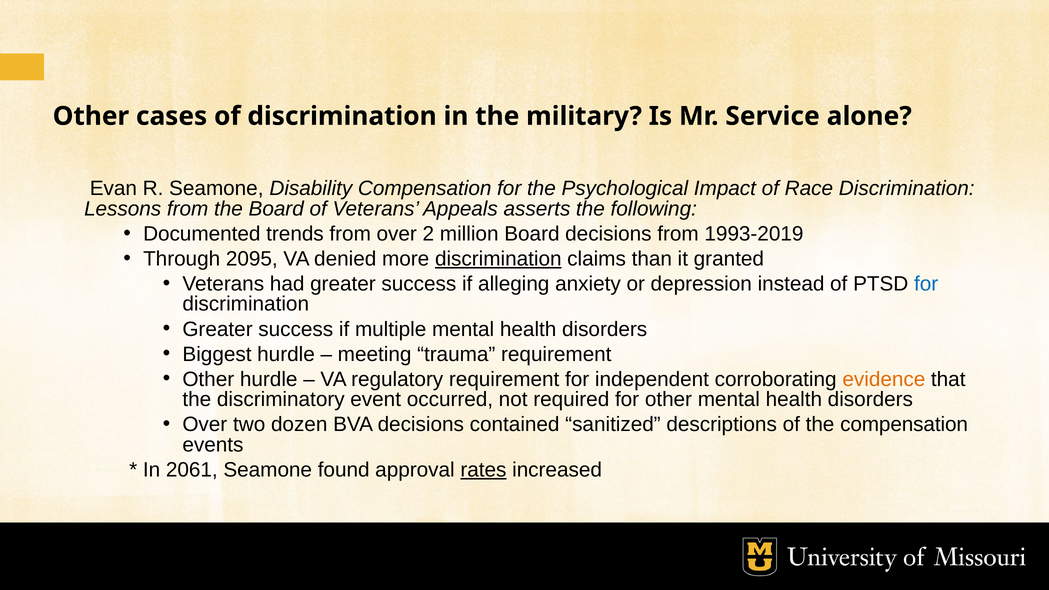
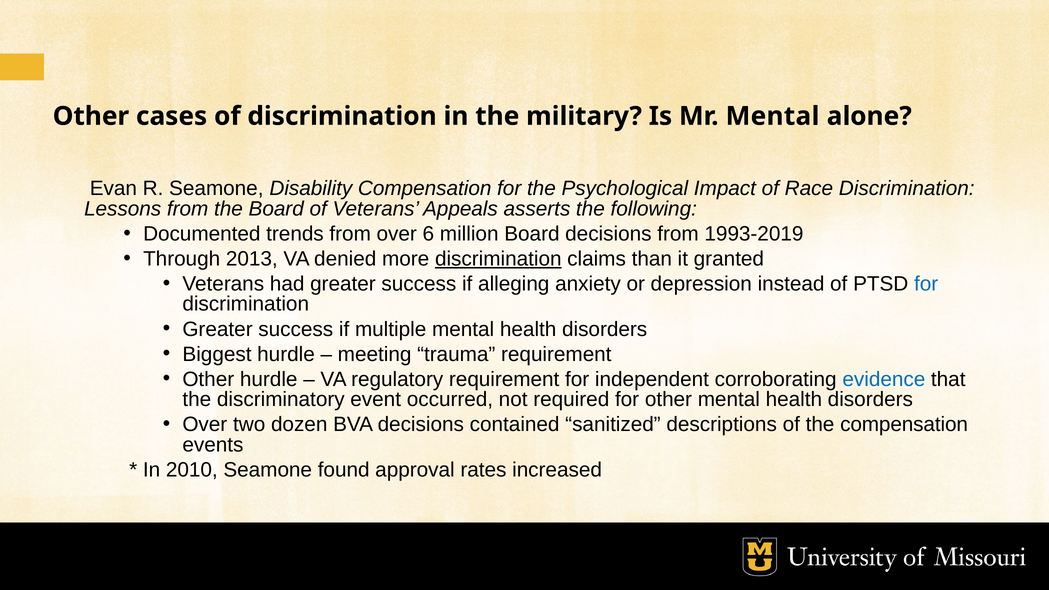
Mr Service: Service -> Mental (772, 116)
2: 2 -> 6 (428, 234)
2095: 2095 -> 2013 (252, 259)
evidence colour: orange -> blue (884, 379)
2061: 2061 -> 2010 (192, 470)
rates underline: present -> none (483, 470)
